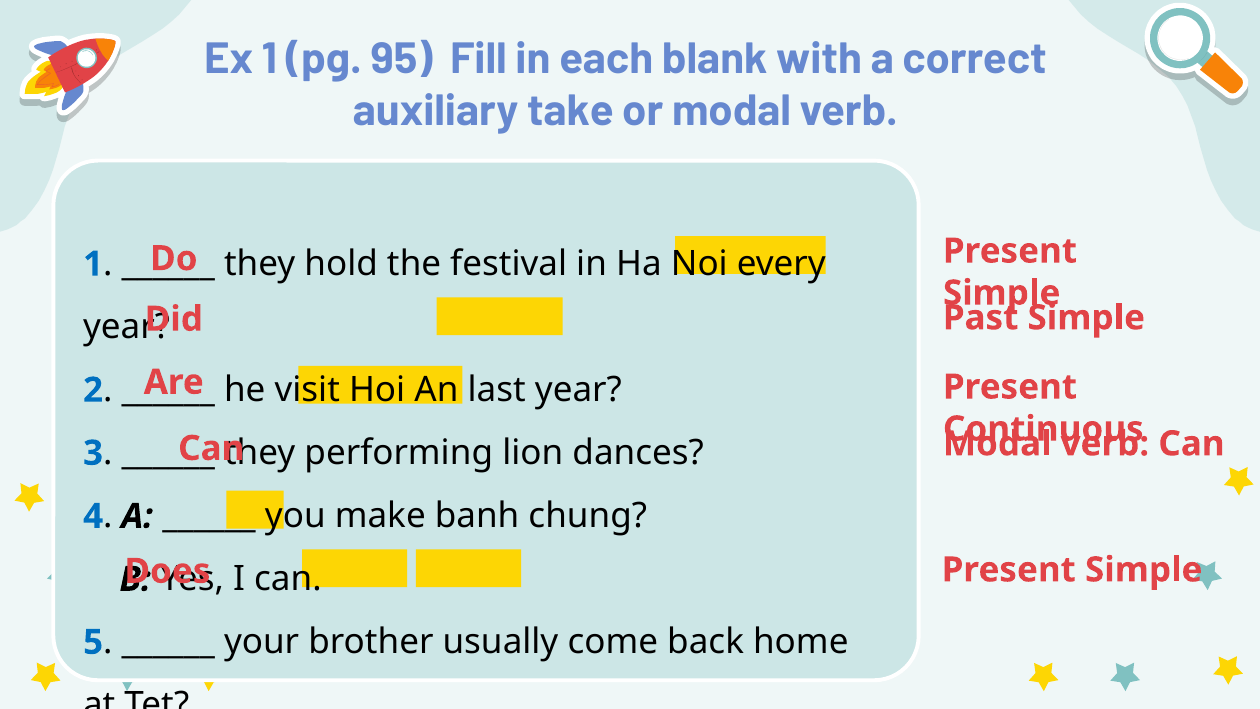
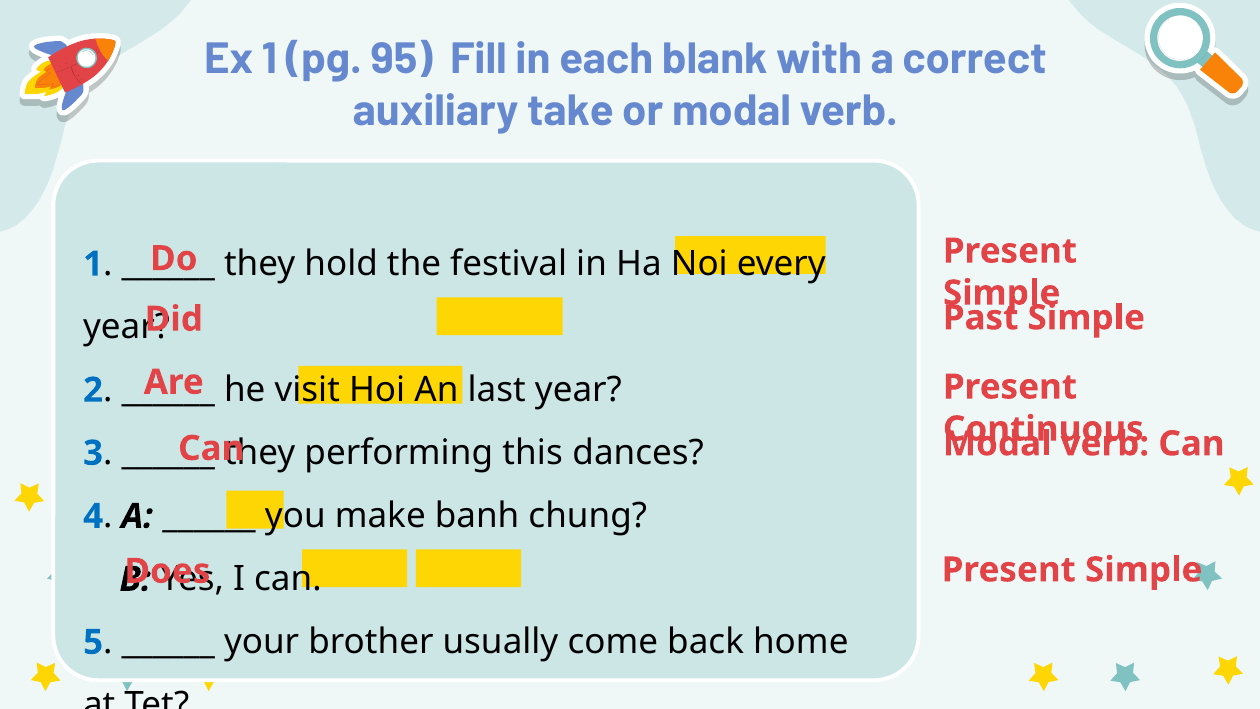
lion: lion -> this (533, 453)
